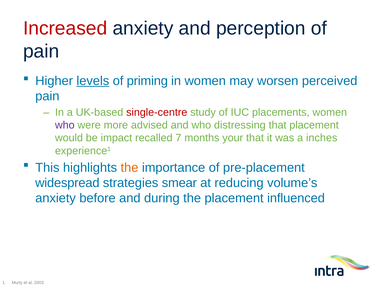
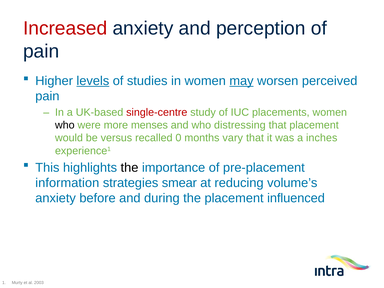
priming: priming -> studies (147, 81)
may underline: none -> present (241, 81)
who colour: purple -> black (65, 125)
advised: advised -> menses (149, 125)
impact: impact -> versus (116, 138)
7: 7 -> 0 (178, 138)
your: your -> vary (233, 138)
the colour: orange -> black (129, 168)
widespread: widespread -> information (67, 183)
